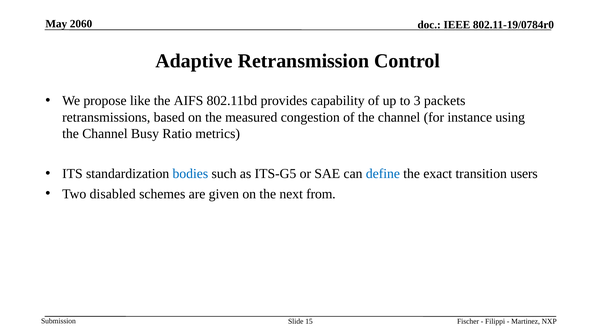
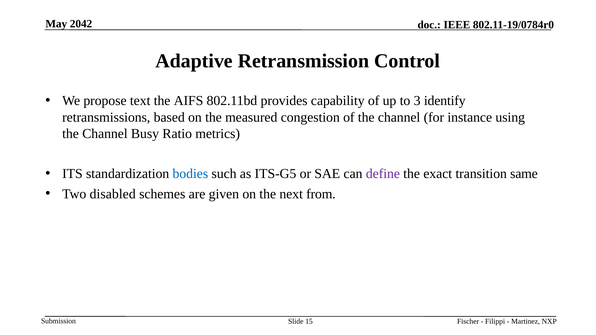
2060: 2060 -> 2042 (81, 24)
like: like -> text (140, 101)
packets: packets -> identify (445, 101)
define colour: blue -> purple (383, 174)
users: users -> same (524, 174)
